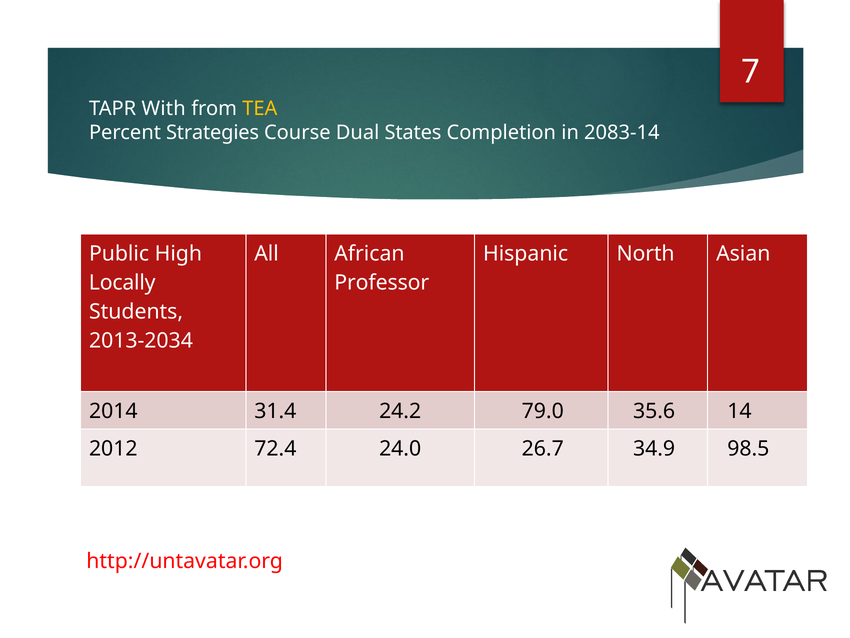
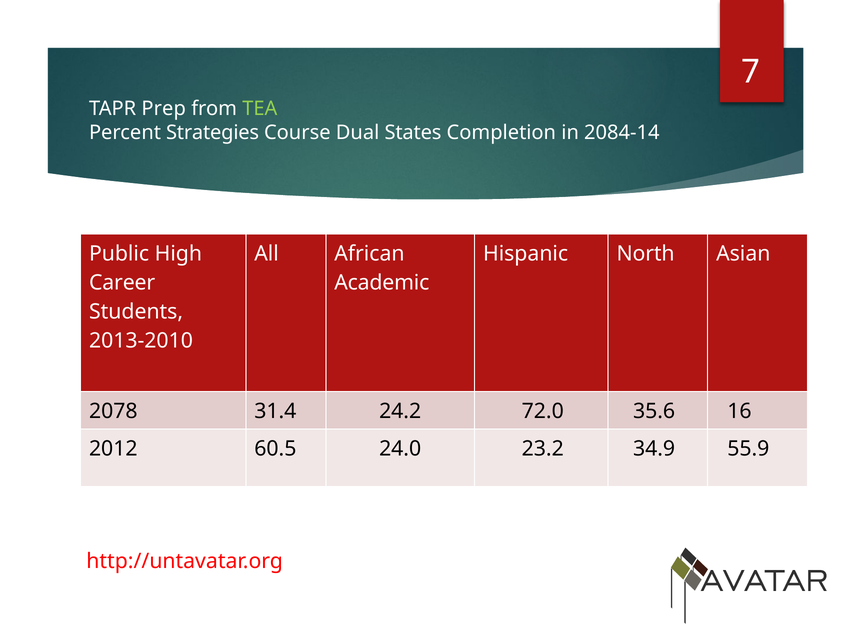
With: With -> Prep (164, 108)
TEA colour: yellow -> light green (260, 108)
2083-14: 2083-14 -> 2084-14 (622, 133)
Locally: Locally -> Career (122, 283)
Professor: Professor -> Academic (382, 283)
2013-2034: 2013-2034 -> 2013-2010 (141, 340)
2014: 2014 -> 2078 (113, 411)
79.0: 79.0 -> 72.0 (543, 411)
14: 14 -> 16 (739, 411)
72.4: 72.4 -> 60.5 (275, 448)
26.7: 26.7 -> 23.2 (543, 448)
98.5: 98.5 -> 55.9 (748, 448)
